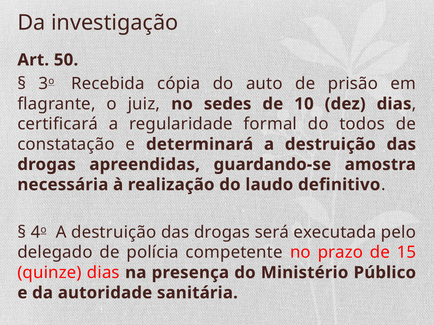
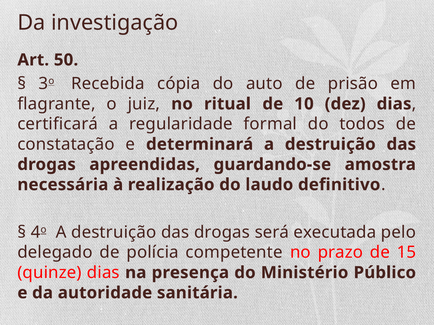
sedes: sedes -> ritual (227, 104)
